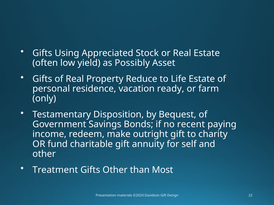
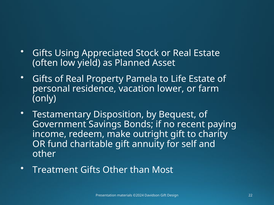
Possibly: Possibly -> Planned (132, 63)
Reduce: Reduce -> Pamela (142, 79)
ready: ready -> lower (171, 89)
